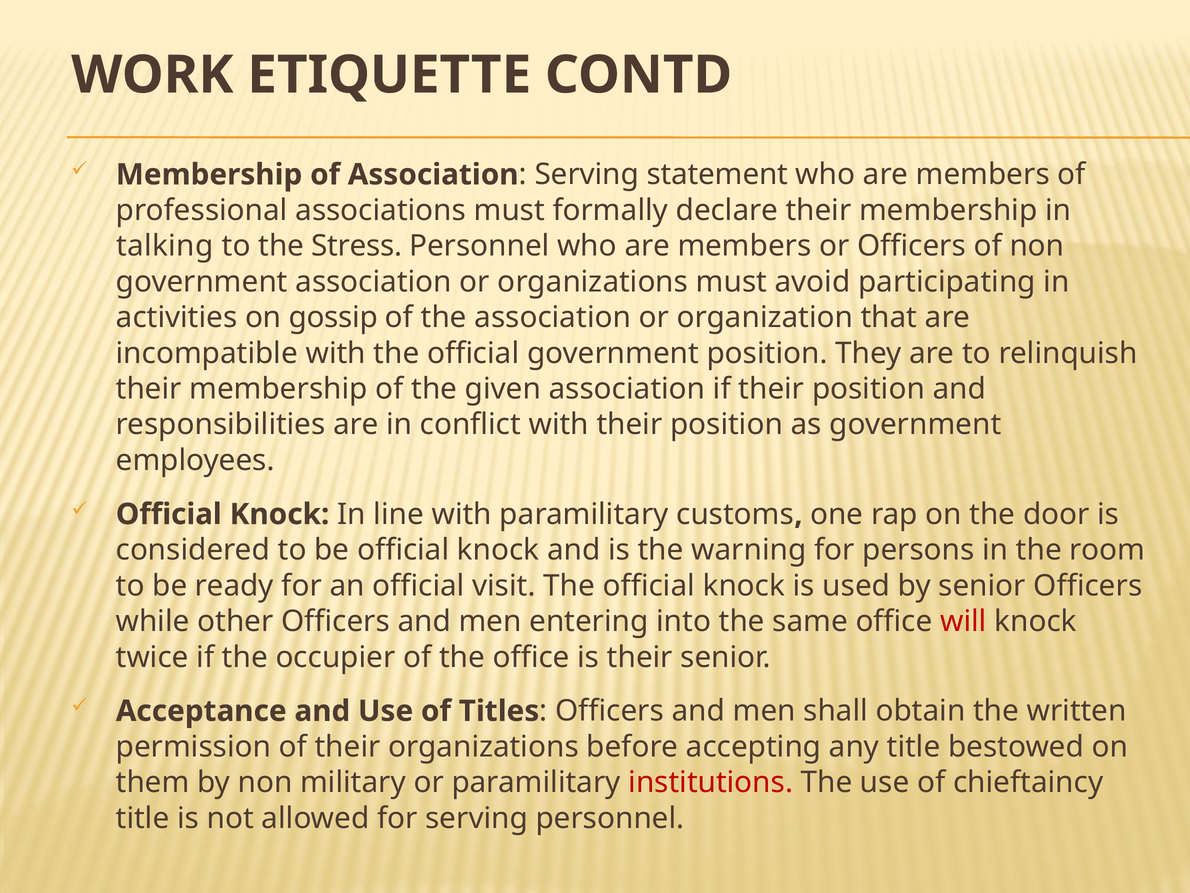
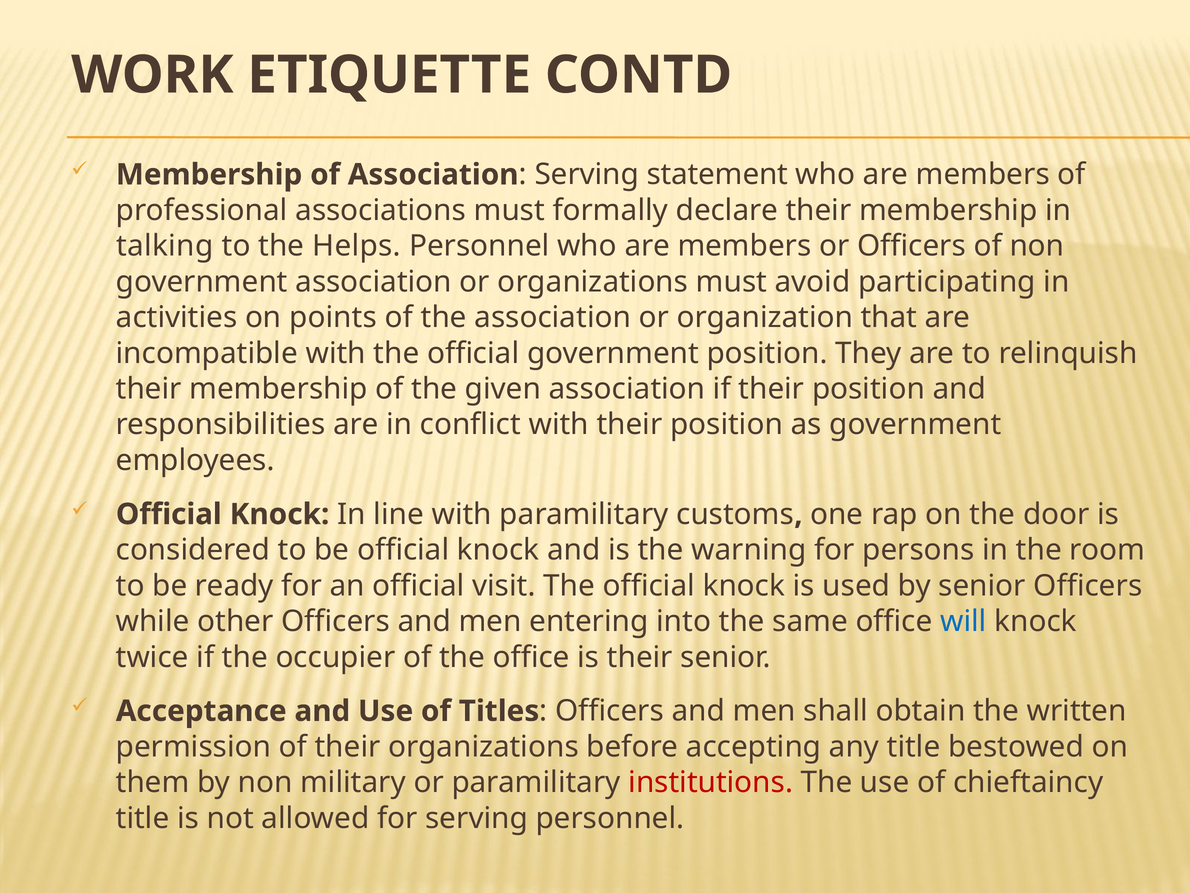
Stress: Stress -> Helps (356, 246)
gossip: gossip -> points (333, 317)
will colour: red -> blue (963, 621)
